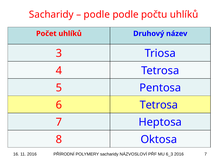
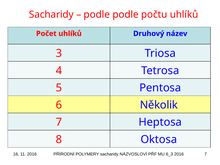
6 Tetrosa: Tetrosa -> Několik (159, 105)
